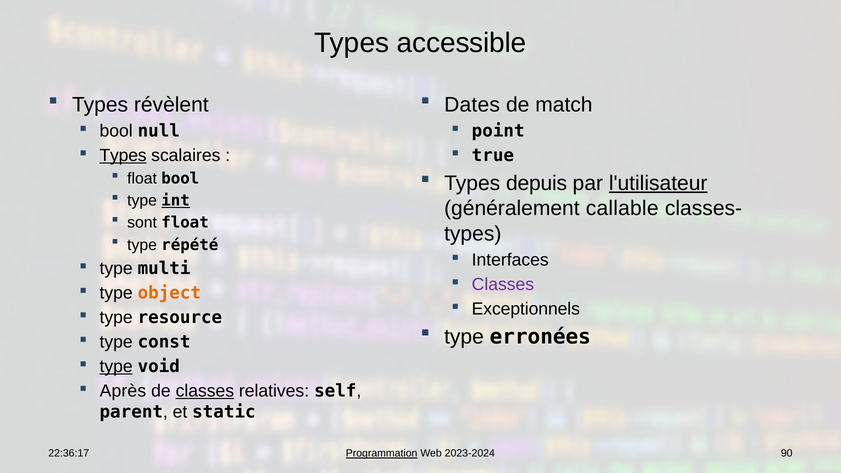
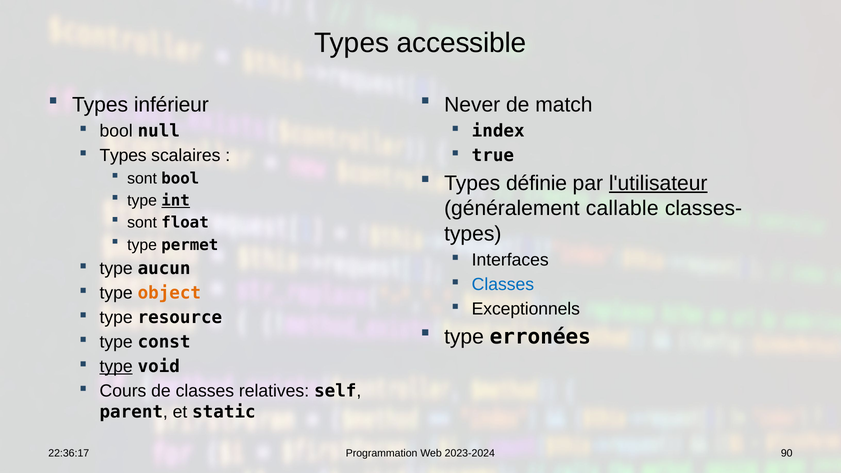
révèlent: révèlent -> inférieur (171, 105)
Dates: Dates -> Never (472, 105)
point: point -> index (498, 131)
Types underline: present -> none (123, 156)
float: float -> sont (142, 179)
depuis: depuis -> définie (537, 183)
répété: répété -> permet (190, 245)
multi: multi -> aucun (164, 268)
Classes colour: purple -> blue (503, 285)
Après: Après -> Cours (123, 391)
classes underline: present -> none (205, 391)
Programmation underline: present -> none (382, 453)
